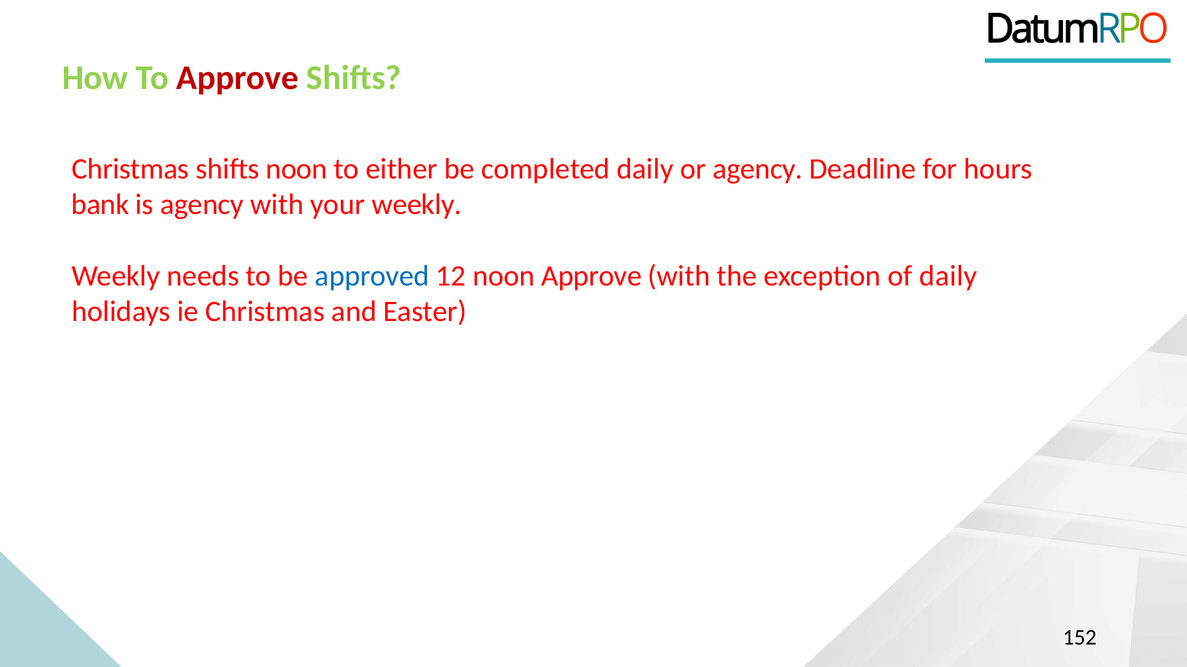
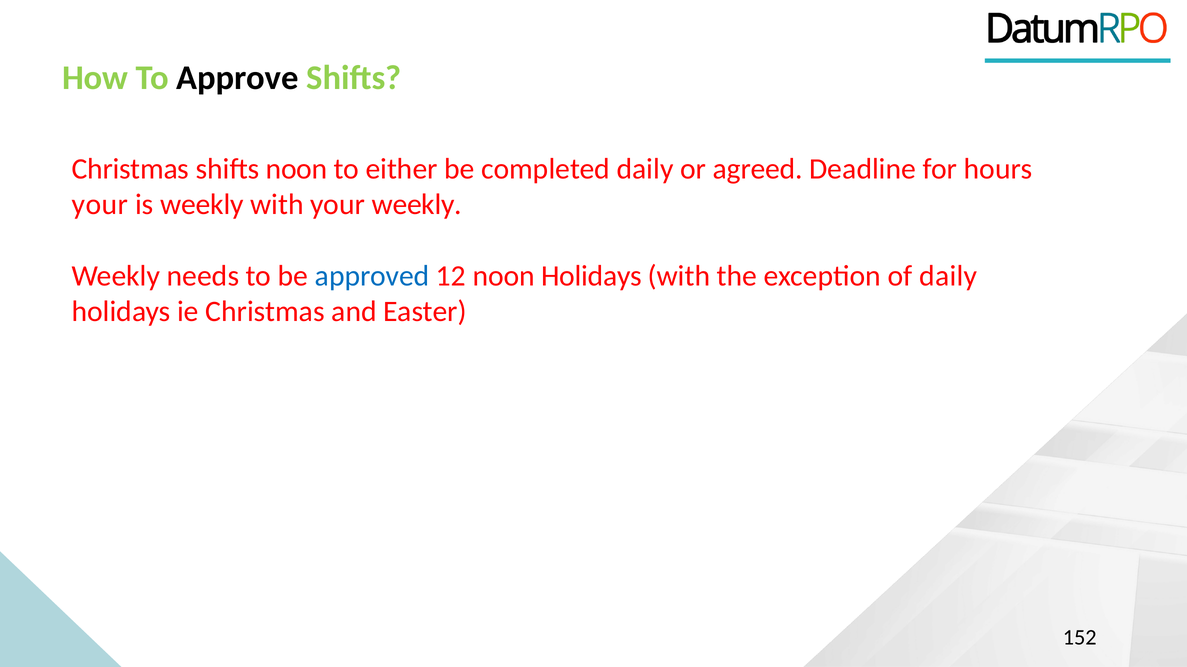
Approve colour: red -> black (237, 78)
or agency: agency -> agreed (758, 169)
bank: bank -> your (100, 205)
is agency: agency -> weekly (202, 205)
noon Approve: Approve -> Holidays (591, 276)
